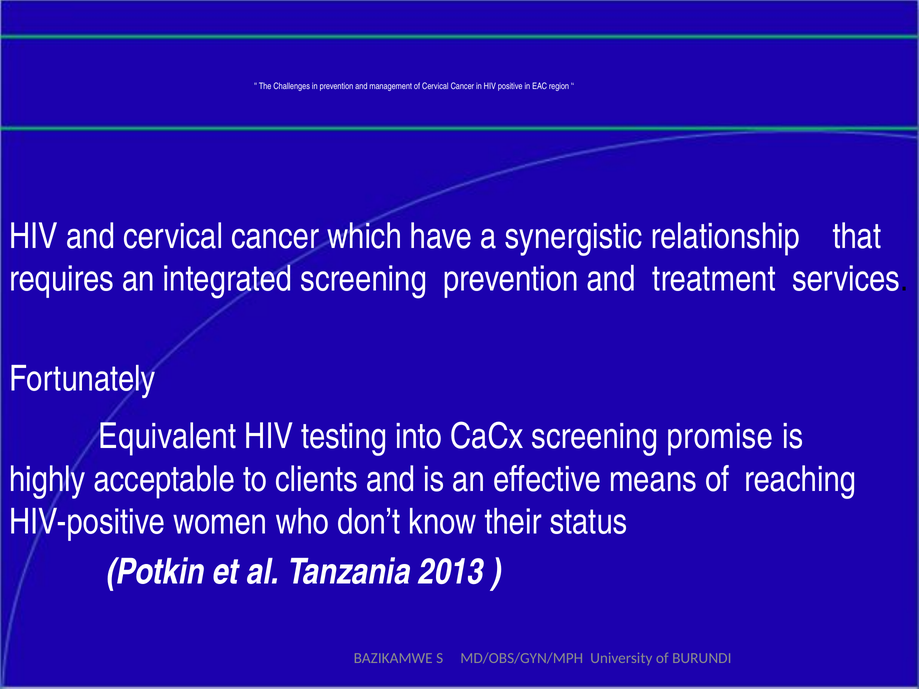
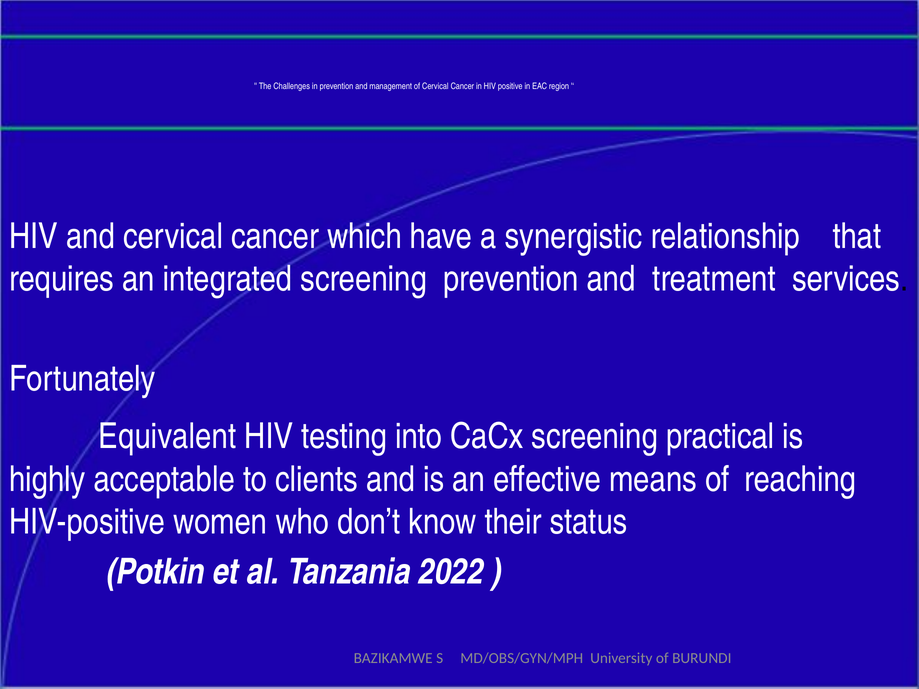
promise: promise -> practical (720, 437)
2013: 2013 -> 2022 (451, 572)
